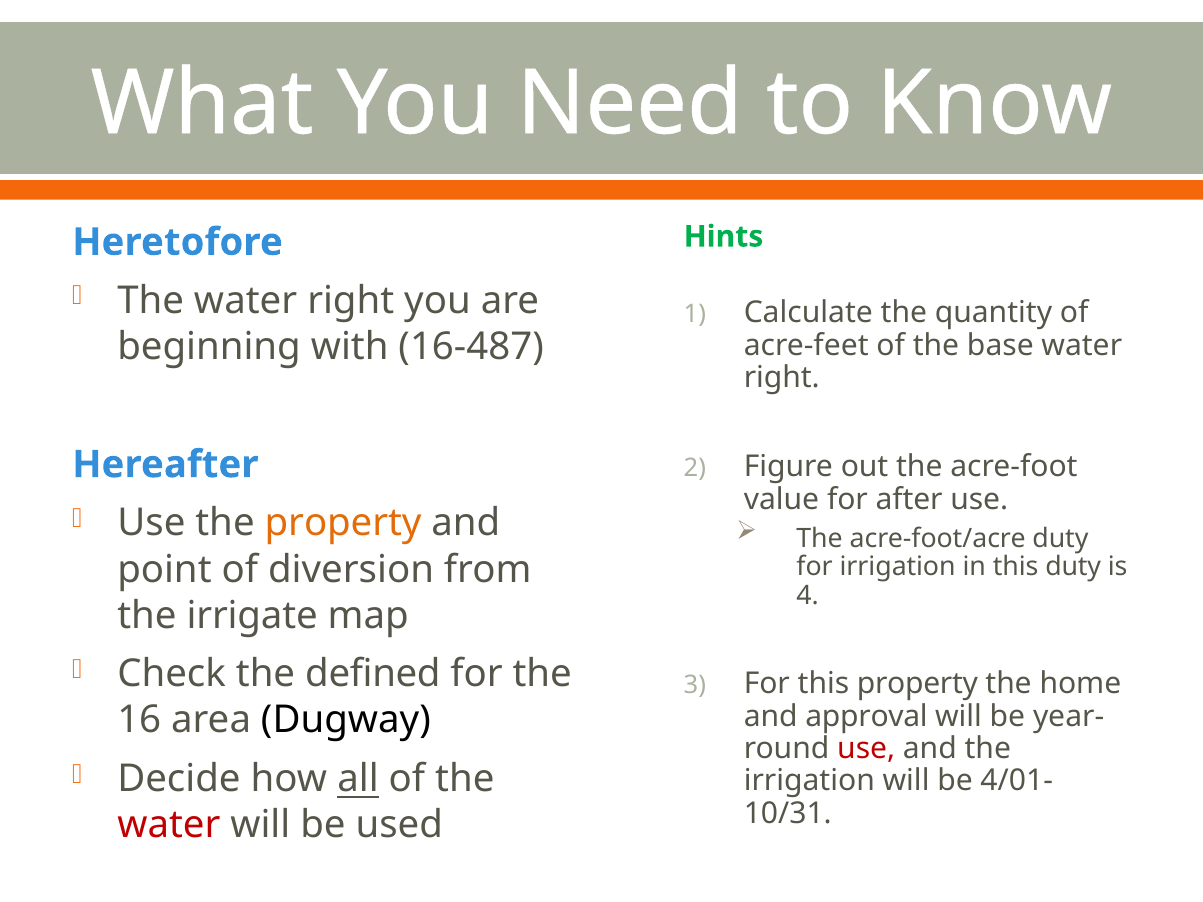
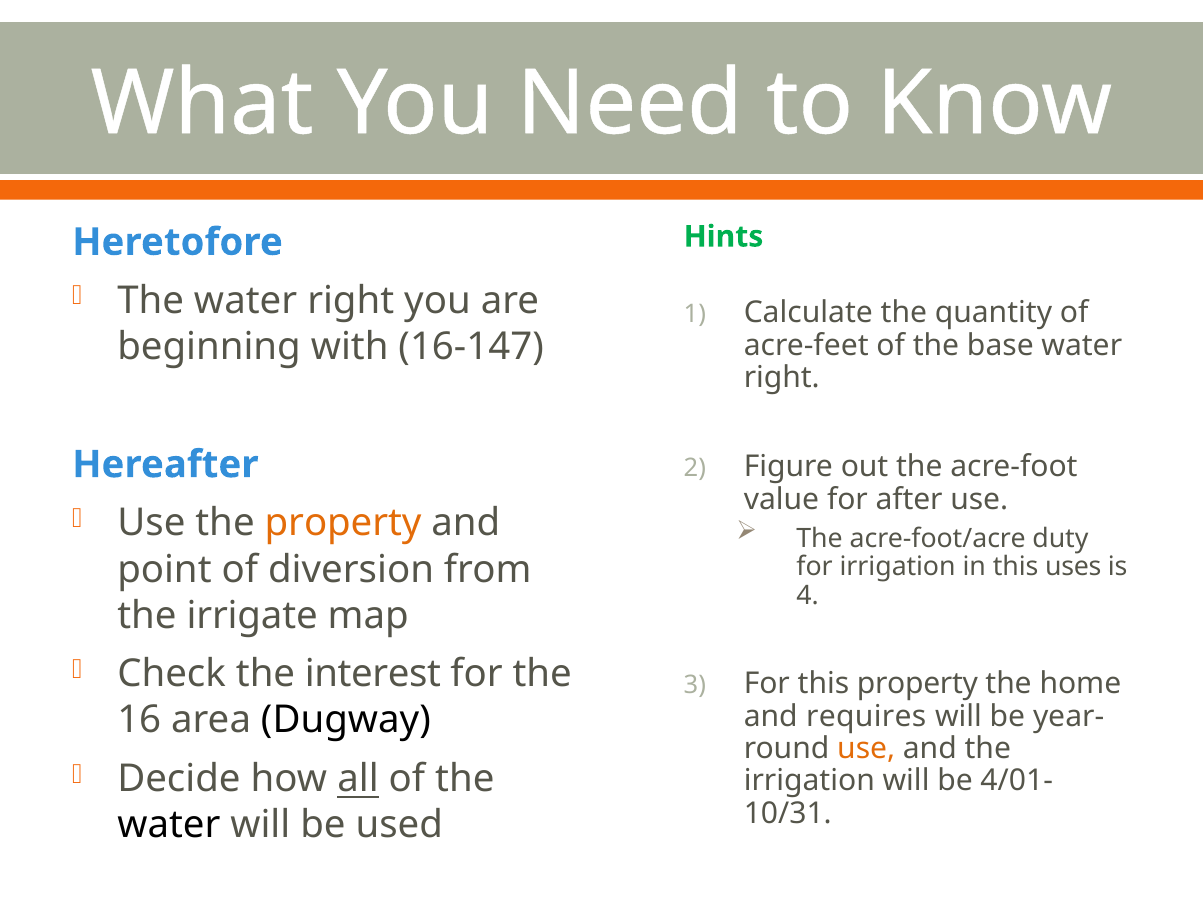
16-487: 16-487 -> 16-147 (471, 347)
this duty: duty -> uses (1073, 567)
defined: defined -> interest (373, 674)
approval: approval -> requires (866, 716)
use colour: red -> orange (866, 749)
water colour: red -> black (169, 825)
